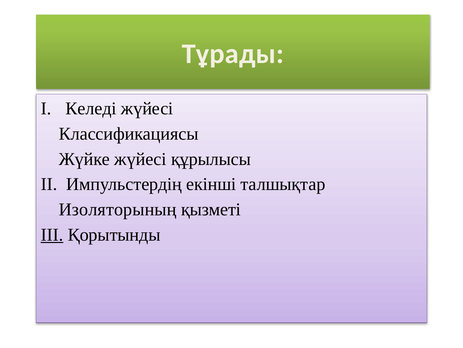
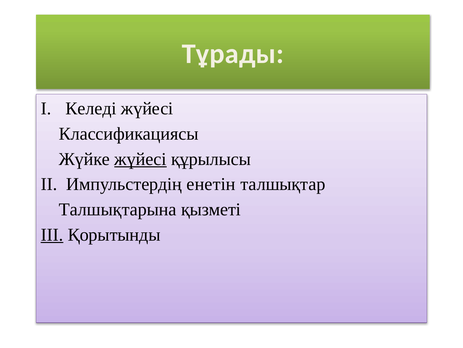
жүйесі underline: none -> present (140, 159)
екінші: екінші -> енетін (211, 184)
Изоляторының: Изоляторының -> Талшықтарына (118, 209)
